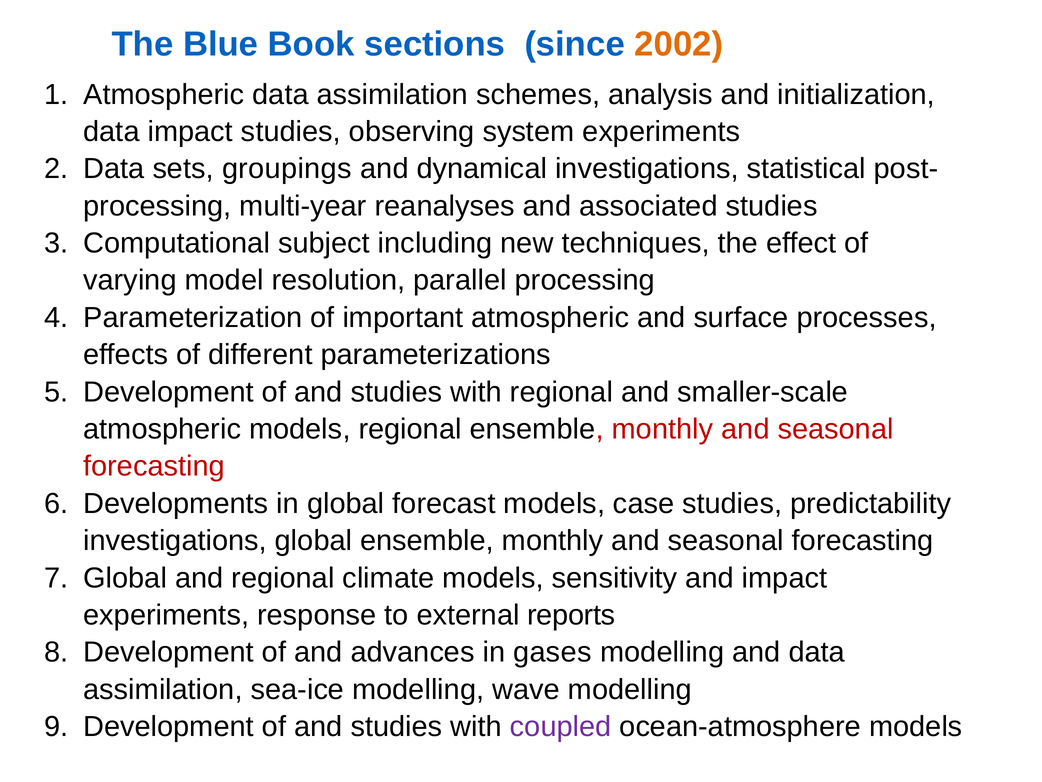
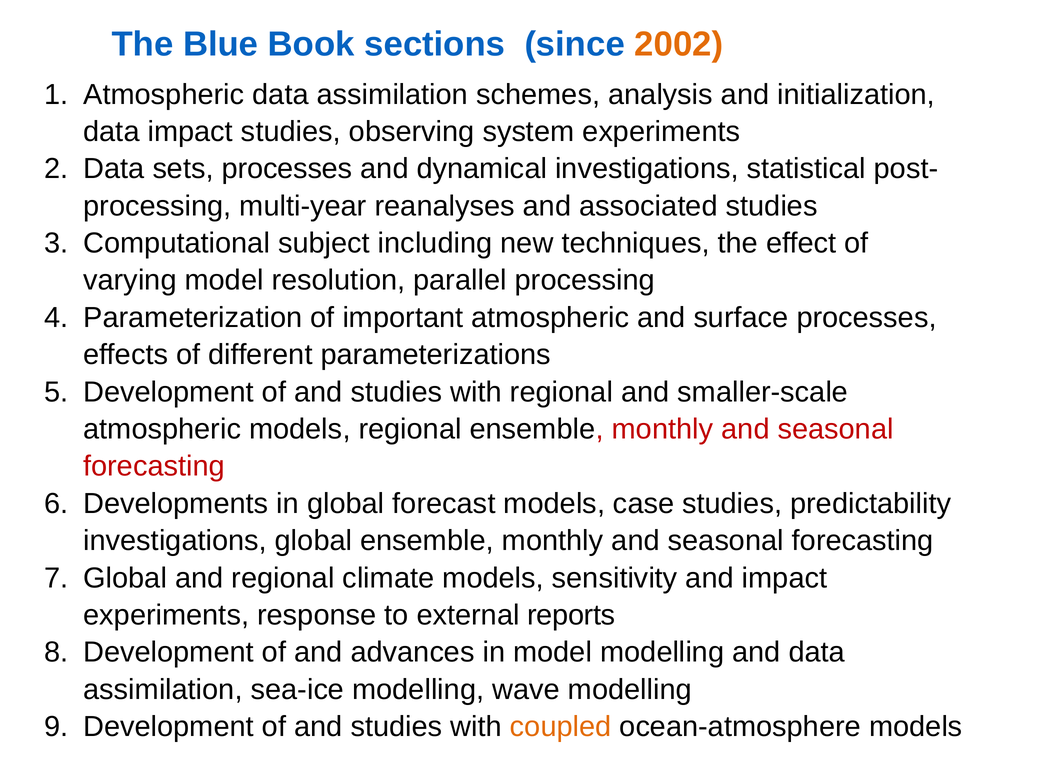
sets groupings: groupings -> processes (287, 169)
in gases: gases -> model (553, 652)
coupled colour: purple -> orange (561, 726)
